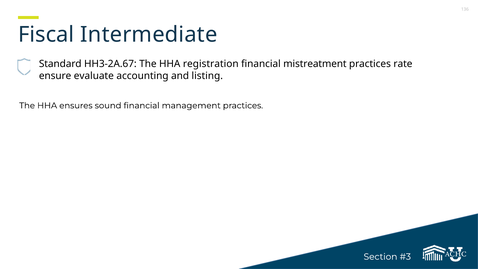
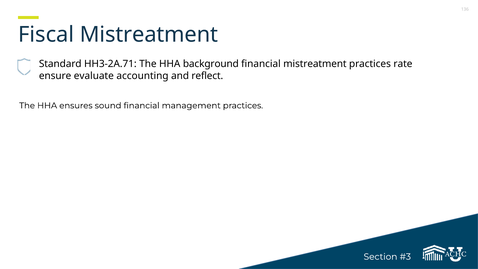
Fiscal Intermediate: Intermediate -> Mistreatment (149, 35)
HH3-2A.67: HH3-2A.67 -> HH3-2A.71 (110, 64)
registration: registration -> background (211, 64)
listing: listing -> reflect (207, 76)
